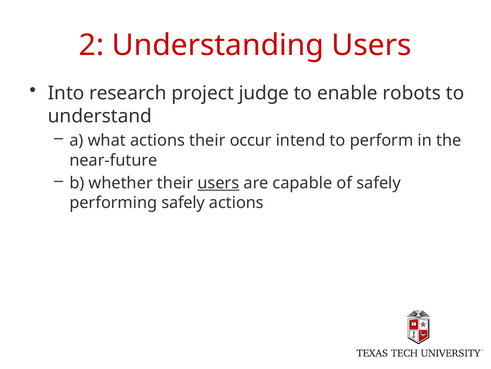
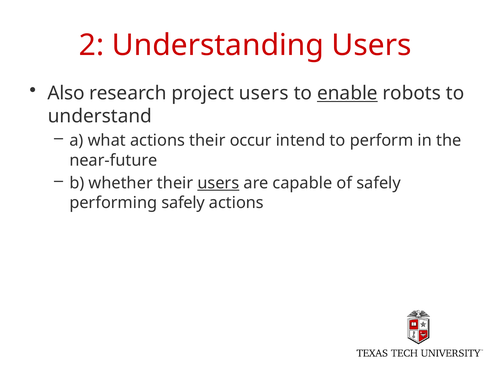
Into: Into -> Also (66, 93)
project judge: judge -> users (264, 93)
enable underline: none -> present (347, 93)
